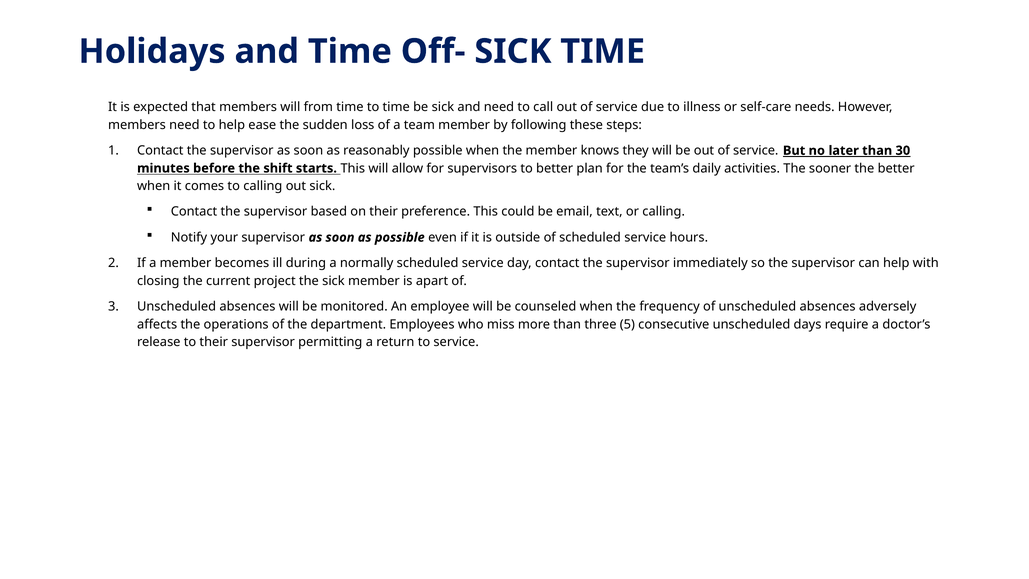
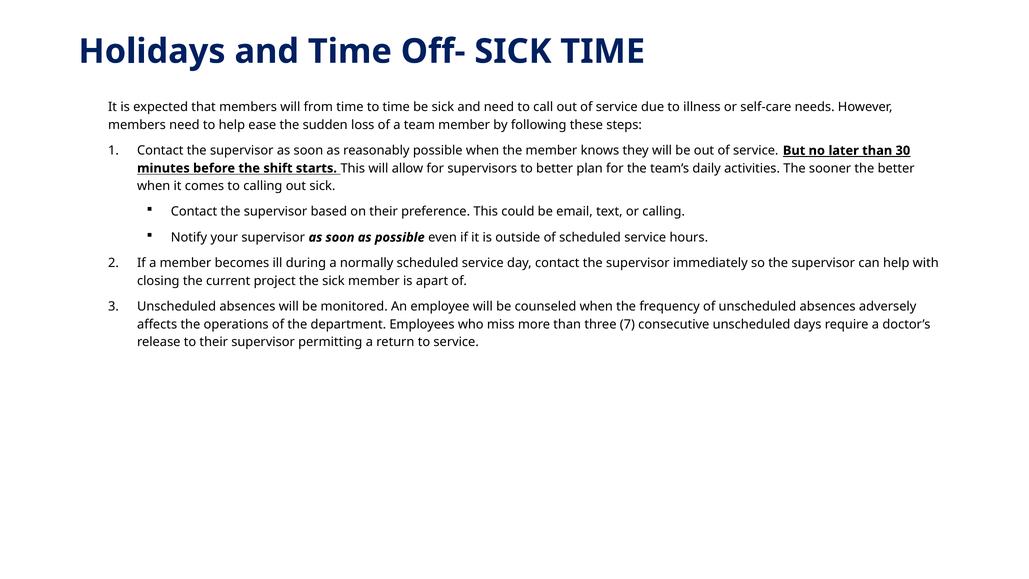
5: 5 -> 7 (627, 324)
